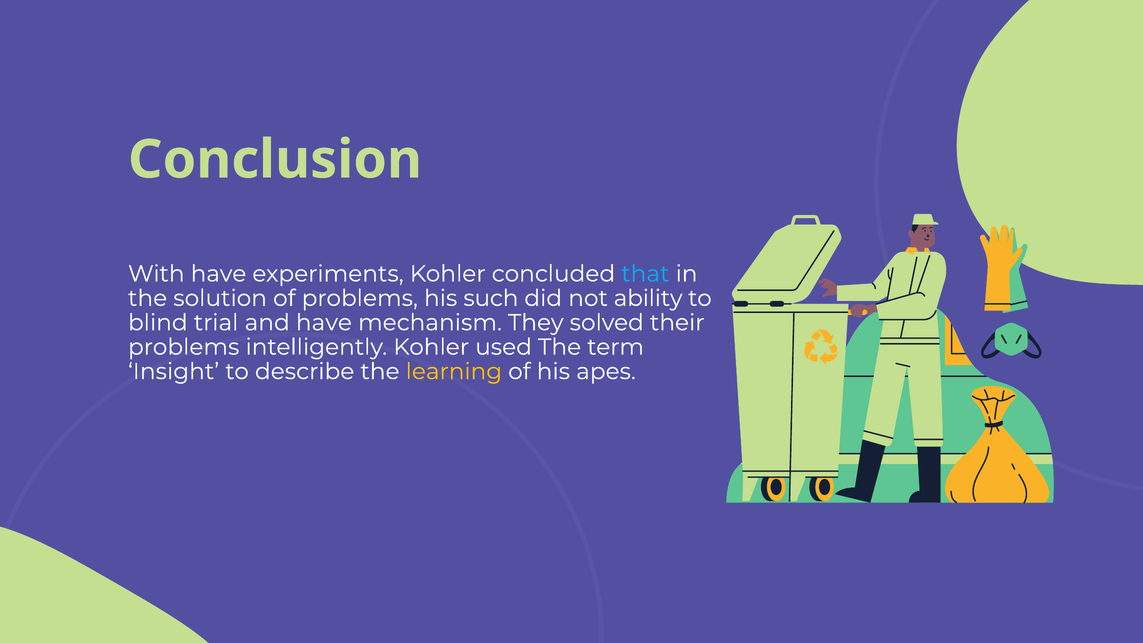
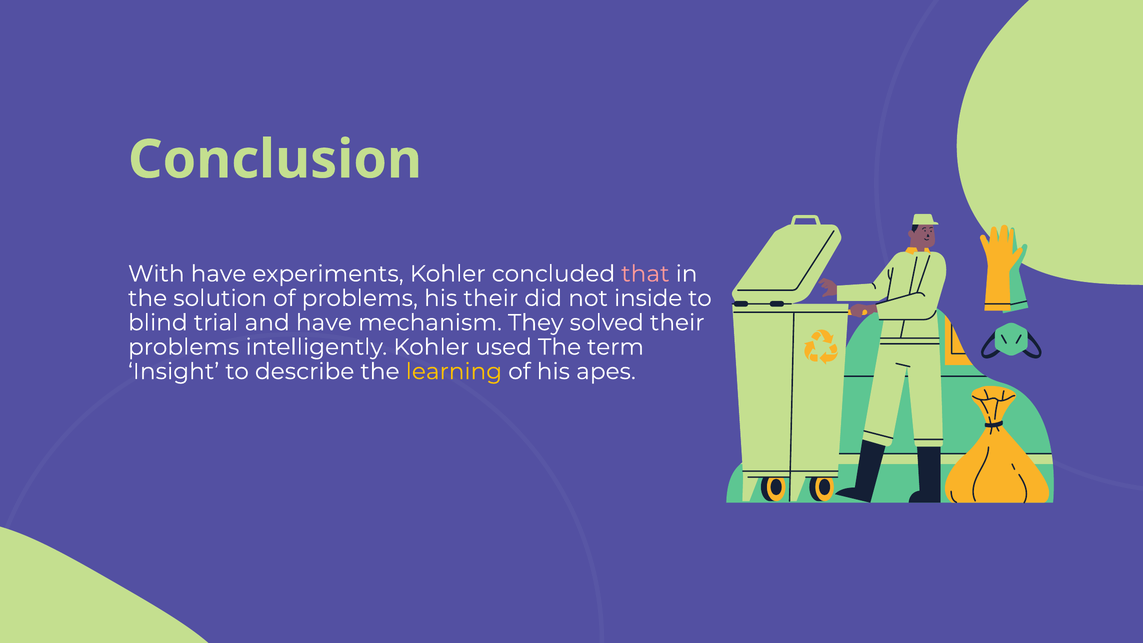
that colour: light blue -> pink (645, 274)
his such: such -> their (491, 298)
ability: ability -> inside (648, 298)
